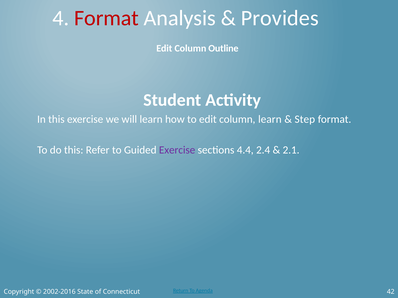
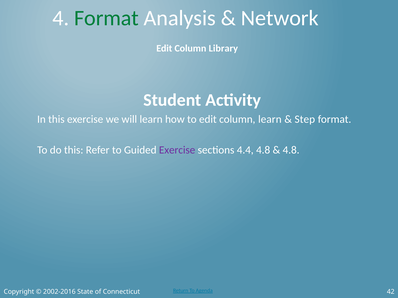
Format colour: red -> green (106, 18)
Provides: Provides -> Network (280, 18)
Outline: Outline -> Library (223, 48)
4.4 2.4: 2.4 -> 4.8 (263, 150)
2.1: 2.1 -> 4.8 (291, 150)
